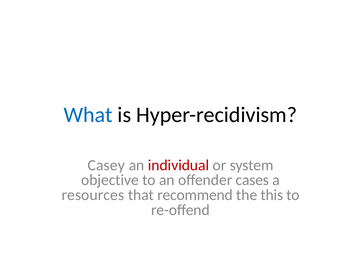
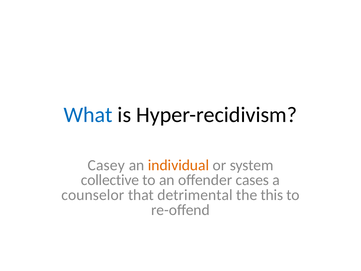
individual colour: red -> orange (178, 165)
objective: objective -> collective (110, 180)
resources: resources -> counselor (93, 195)
recommend: recommend -> detrimental (195, 195)
